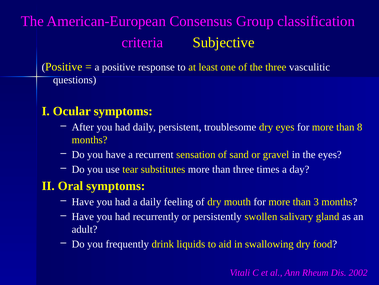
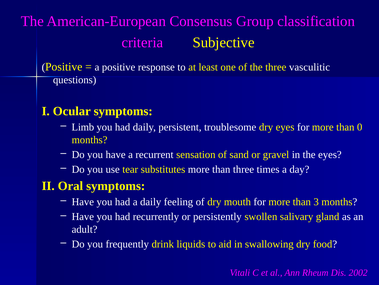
After: After -> Limb (83, 127)
8: 8 -> 0 (360, 127)
